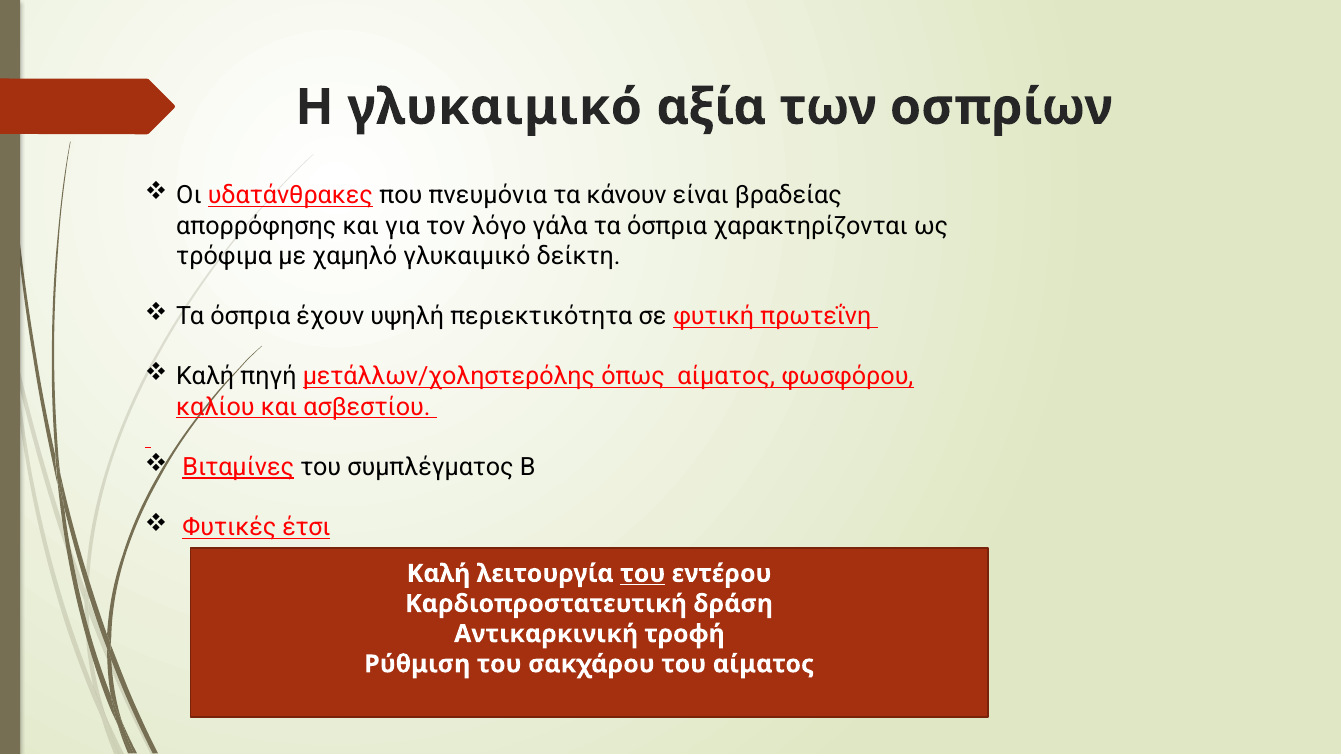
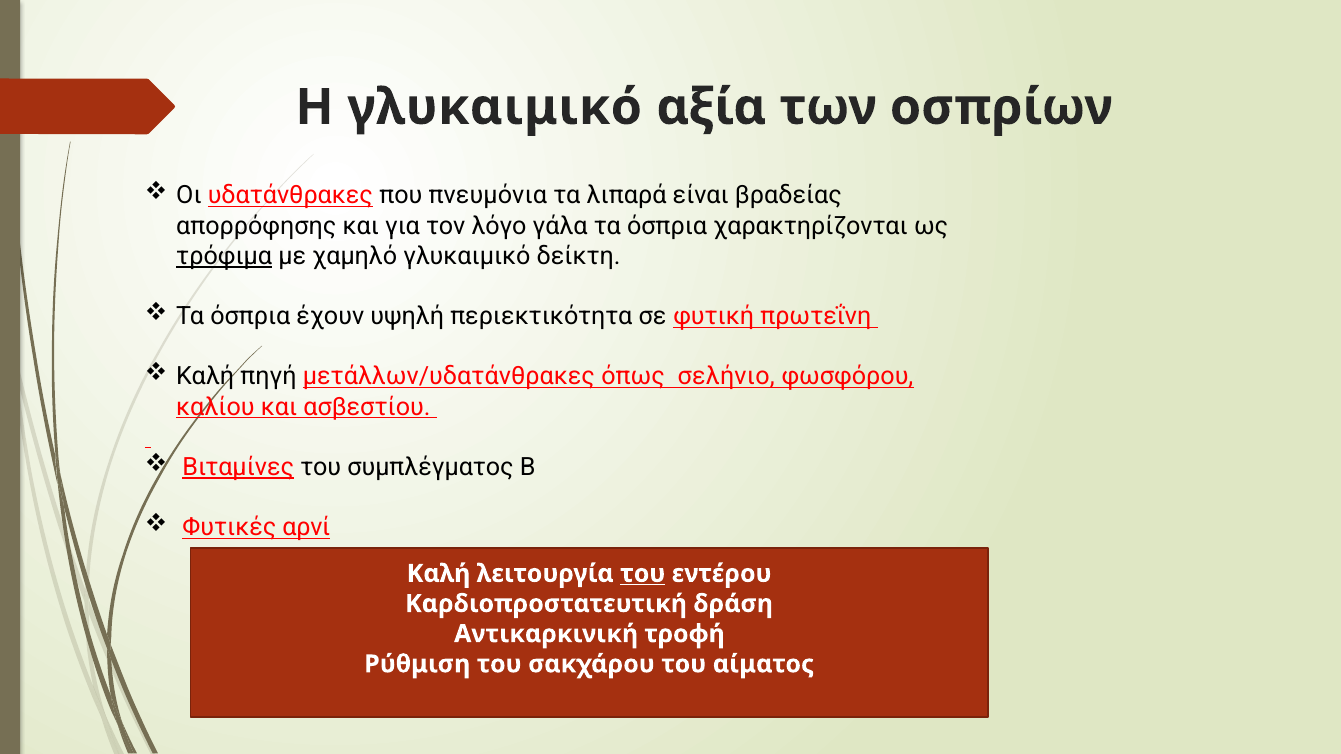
κάνουν: κάνουν -> λιπαρά (627, 196)
τρόφιμα underline: none -> present (224, 256)
μετάλλων/χοληστερόλης: μετάλλων/χοληστερόλης -> μετάλλων/υδατάνθρακες (449, 377)
όπως αίματος: αίματος -> σελήνιο (726, 377)
έτσι: έτσι -> αρνί (306, 528)
